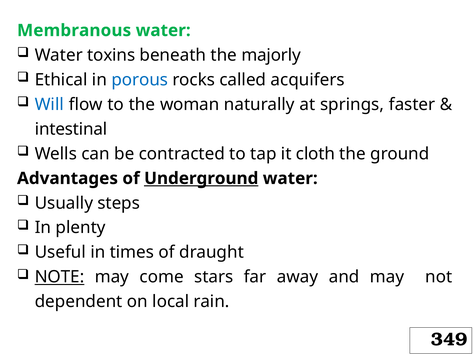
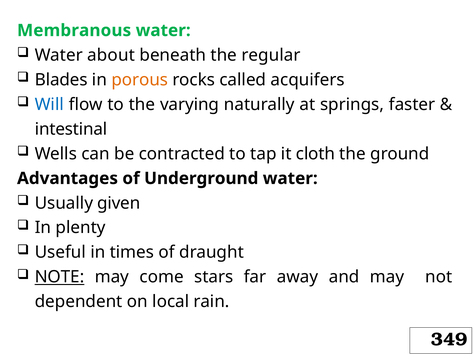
toxins: toxins -> about (111, 55)
majorly: majorly -> regular (271, 55)
Ethical: Ethical -> Blades (61, 80)
porous colour: blue -> orange (140, 80)
woman: woman -> varying (190, 104)
Underground underline: present -> none (201, 178)
steps: steps -> given (119, 203)
